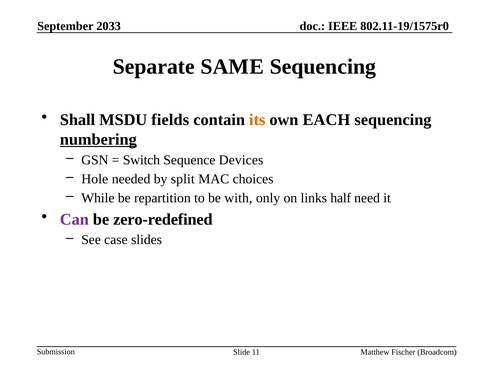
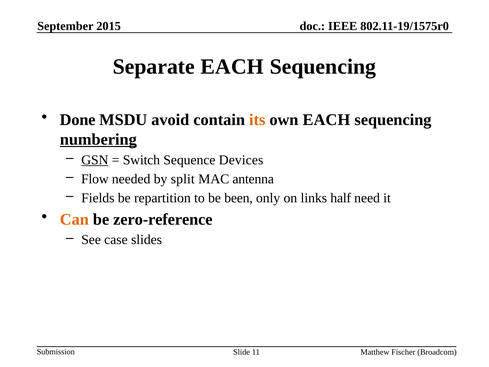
2033: 2033 -> 2015 (109, 26)
Separate SAME: SAME -> EACH (232, 67)
Shall: Shall -> Done (78, 120)
fields: fields -> avoid (170, 120)
GSN underline: none -> present (95, 160)
Hole: Hole -> Flow (95, 179)
choices: choices -> antenna (253, 179)
While: While -> Fields (98, 198)
with: with -> been (239, 198)
Can colour: purple -> orange (74, 219)
zero-redefined: zero-redefined -> zero-reference (163, 219)
